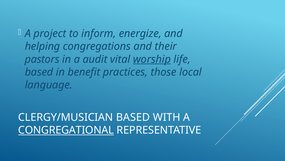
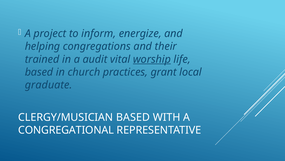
pastors: pastors -> trained (42, 59)
benefit: benefit -> church (84, 72)
those: those -> grant (164, 72)
language: language -> graduate (49, 85)
CONGREGATIONAL underline: present -> none (66, 130)
